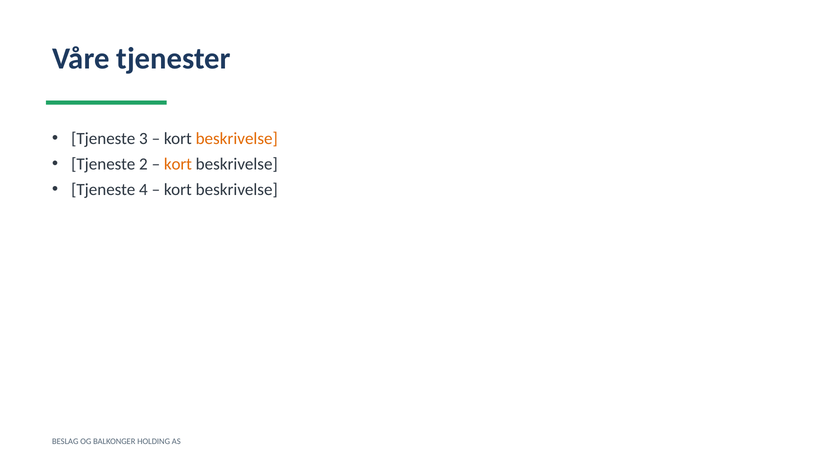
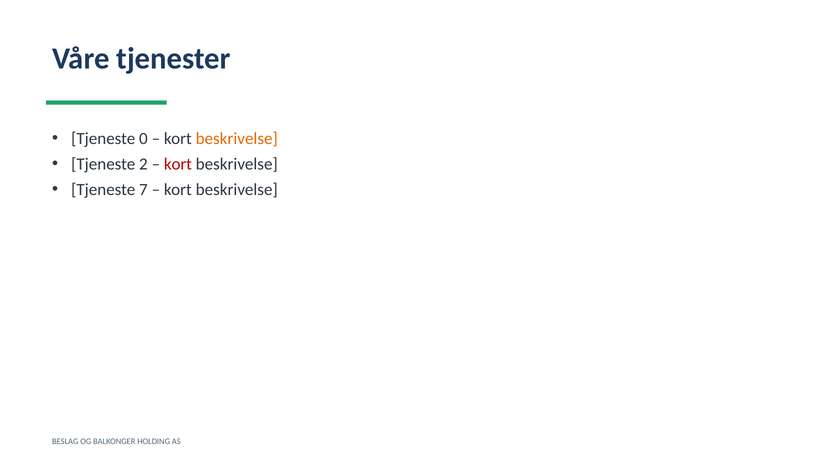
3: 3 -> 0 (143, 139)
kort colour: orange -> red (178, 164)
4: 4 -> 7 (143, 190)
